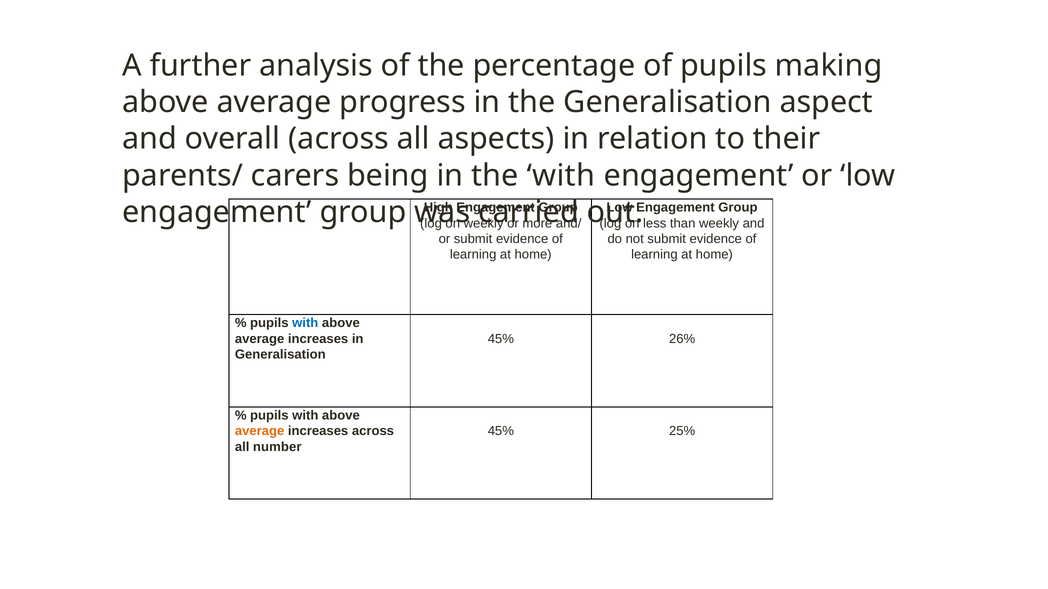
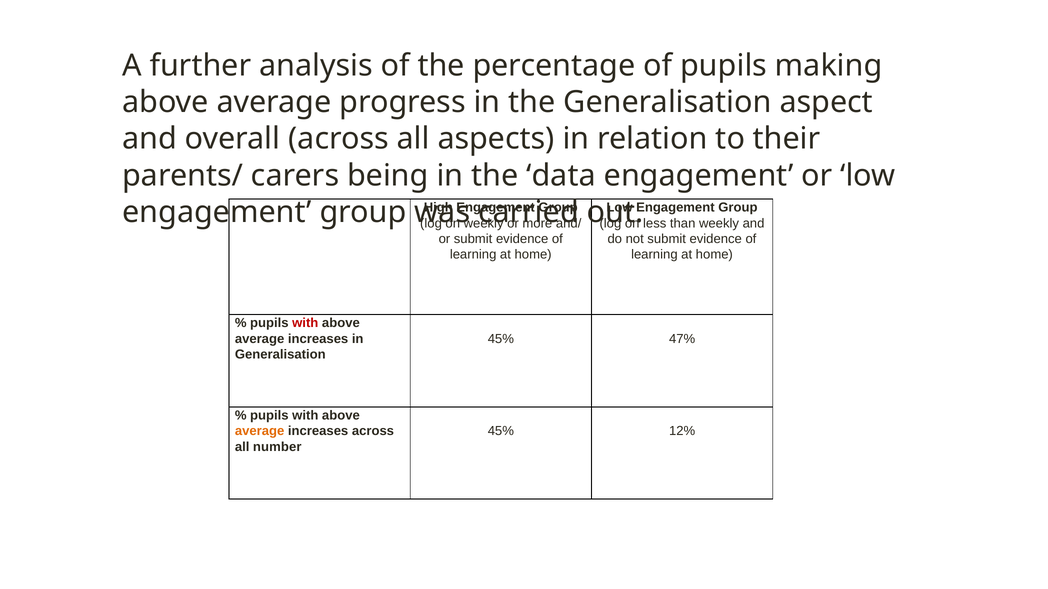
the with: with -> data (561, 176)
with colour: blue -> red (305, 323)
26%: 26% -> 47% (682, 339)
25%: 25% -> 12% (682, 431)
